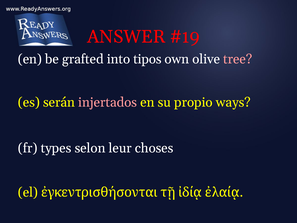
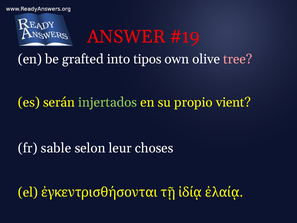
injertados colour: pink -> light green (108, 102)
ways: ways -> vient (233, 102)
types: types -> sable (56, 148)
